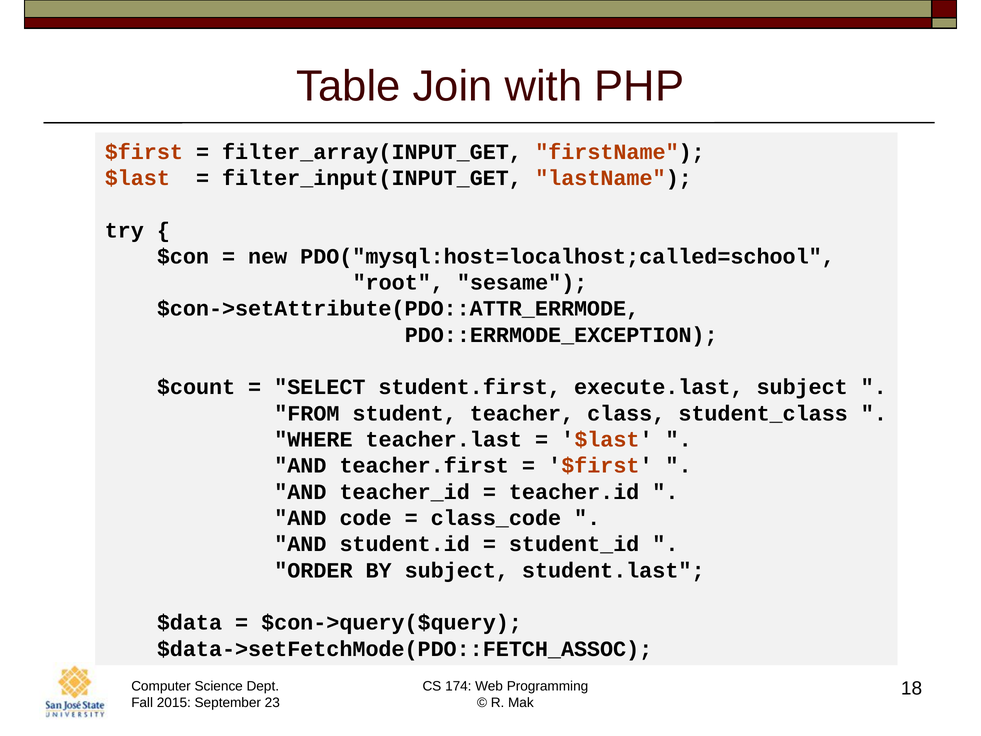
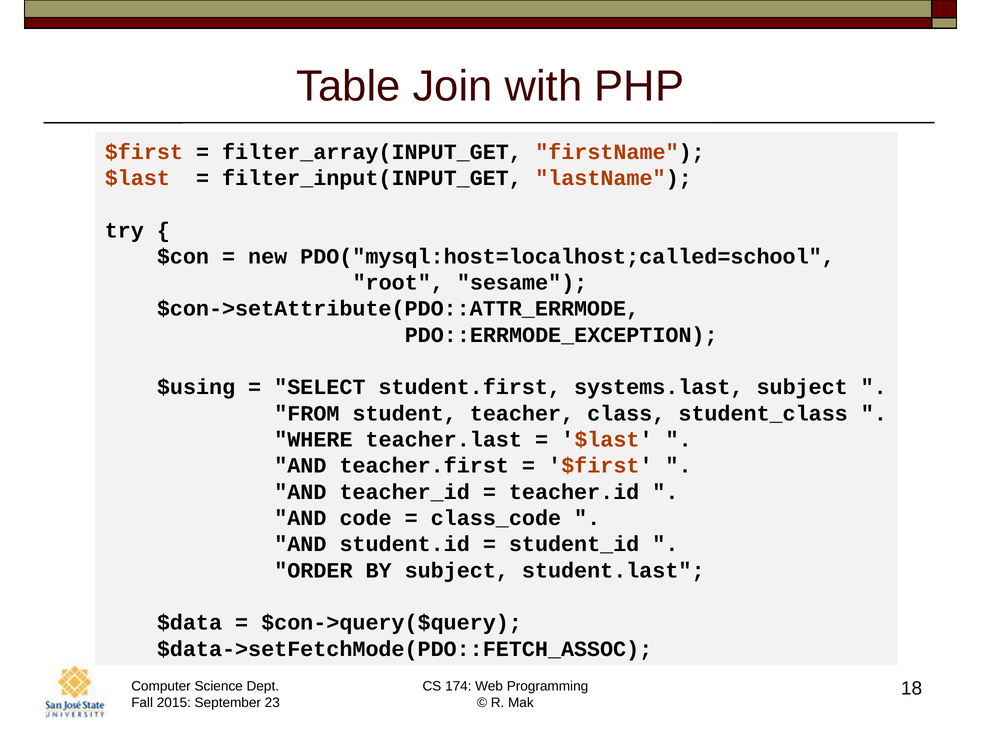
$count: $count -> $using (196, 387)
execute.last: execute.last -> systems.last (659, 387)
